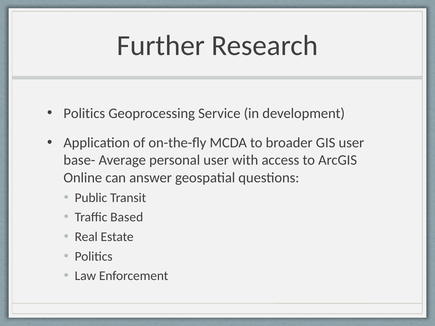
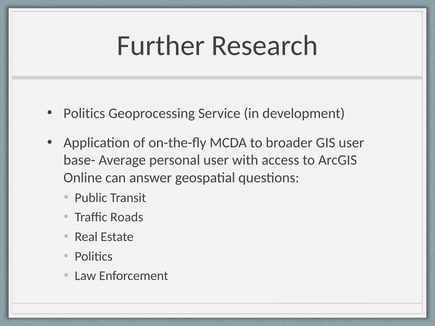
Based: Based -> Roads (127, 217)
